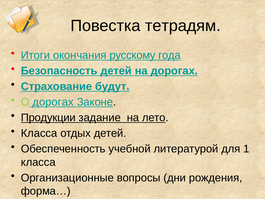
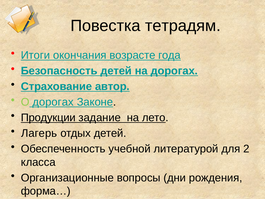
русскому: русскому -> возрасте (132, 55)
будут: будут -> автор (112, 86)
Класса: Класса -> Лагерь (39, 133)
1: 1 -> 2 (246, 149)
